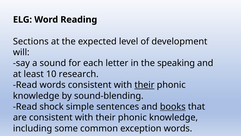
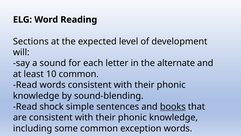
speaking: speaking -> alternate (176, 63)
10 research: research -> common (79, 74)
their underline: present -> none (144, 85)
